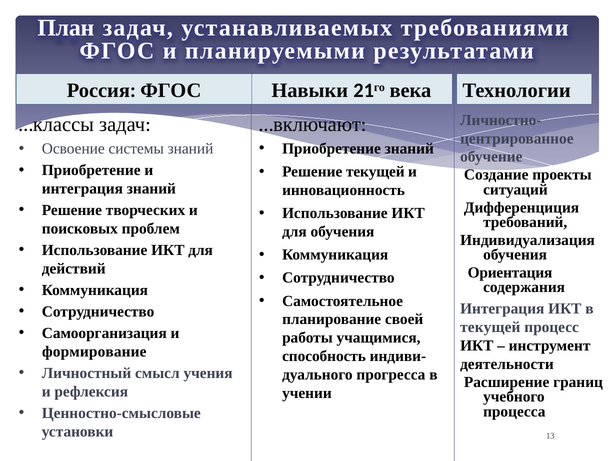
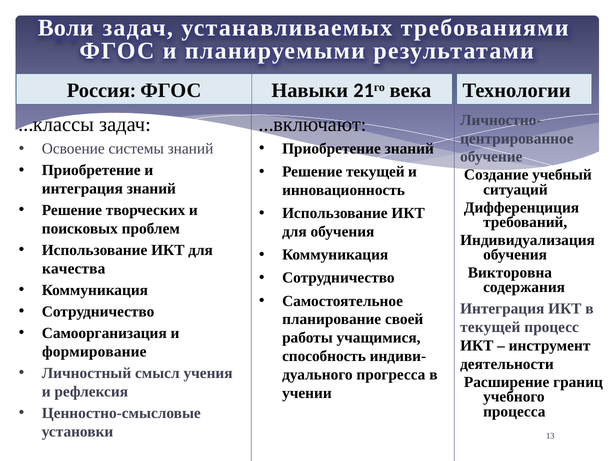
План: План -> Воли (66, 28)
проекты: проекты -> учебный (562, 175)
действий: действий -> качества (74, 268)
Ориентация: Ориентация -> Викторовна (510, 272)
